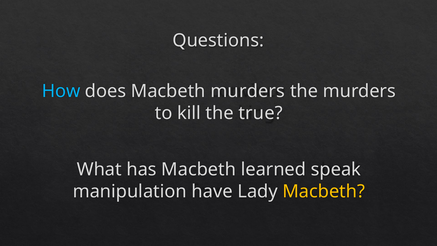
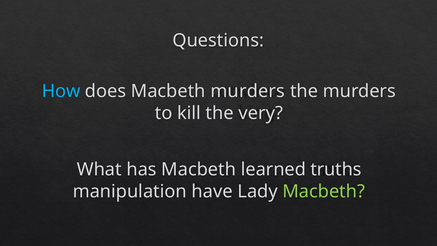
true: true -> very (261, 113)
speak: speak -> truths (336, 169)
Macbeth colour: yellow -> light green (324, 191)
